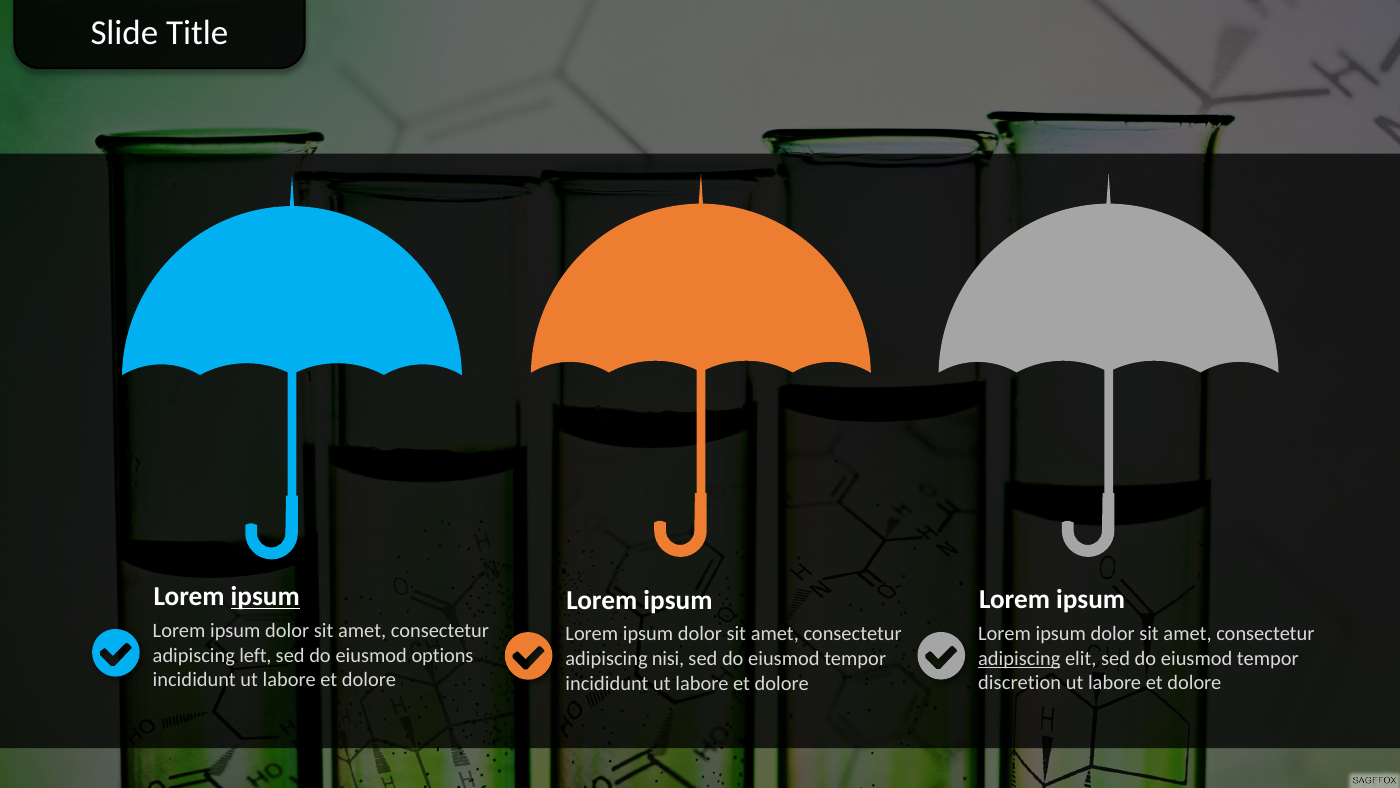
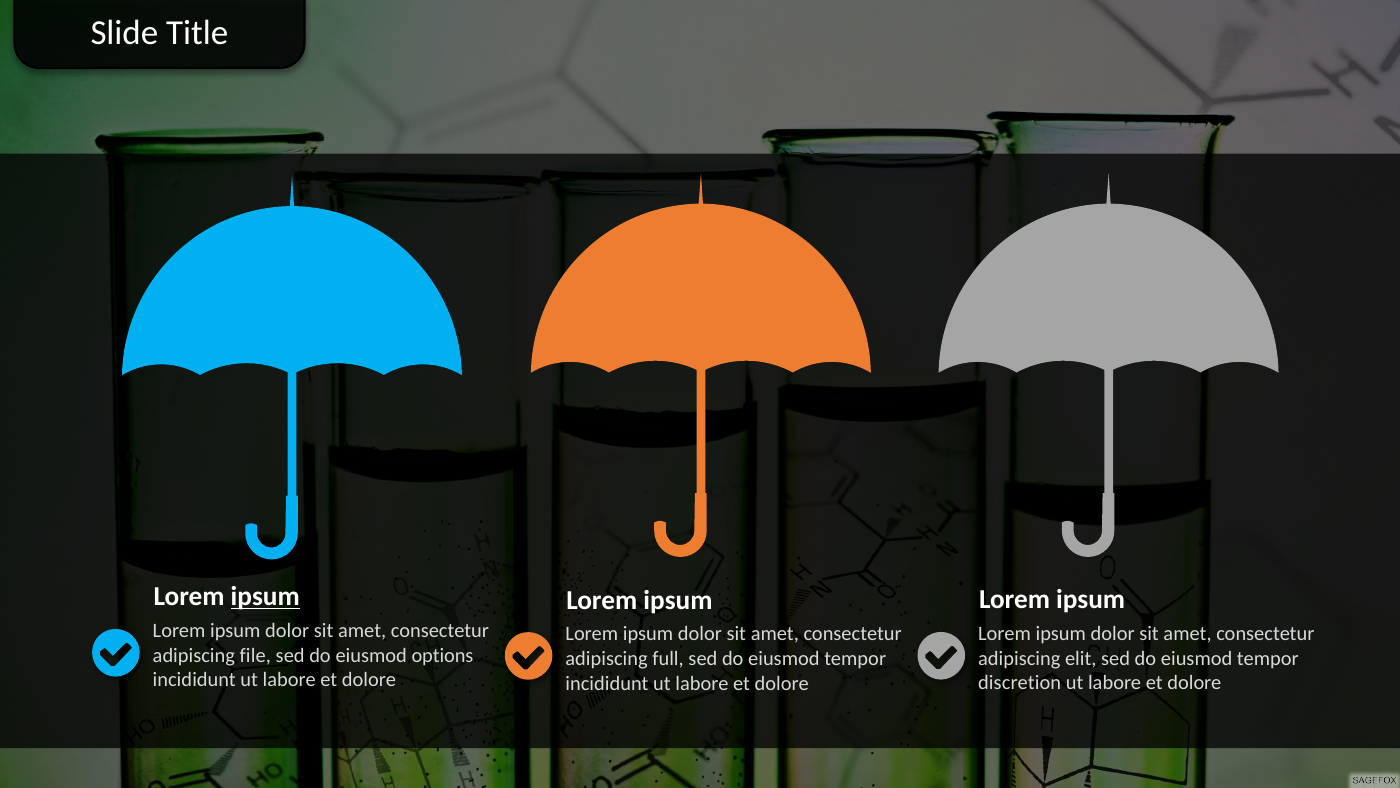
left: left -> file (255, 655)
adipiscing underline: present -> none (1019, 658)
nisi: nisi -> full (668, 658)
